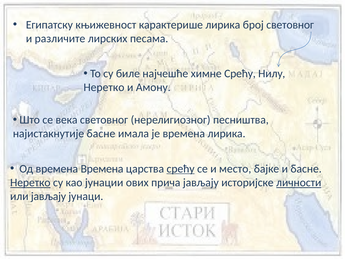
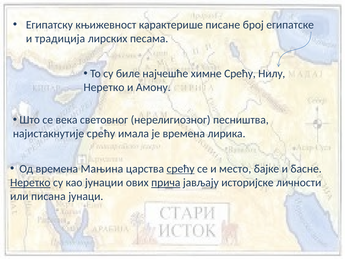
карактерише лирика: лирика -> писане (223, 25)
број световног: световног -> египатске (290, 25)
различите: различите -> традиција (60, 39)
најистакнутије басне: басне -> срећу (101, 134)
времена Времена: Времена -> Мањина (102, 169)
прича underline: none -> present (166, 182)
личности underline: present -> none (299, 182)
или јављају: јављају -> писана (48, 196)
